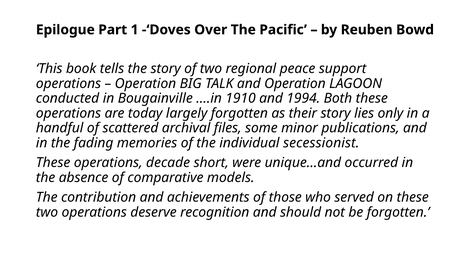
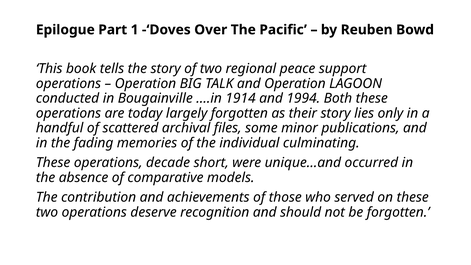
1910: 1910 -> 1914 (241, 98)
secessionist: secessionist -> culminating (321, 143)
